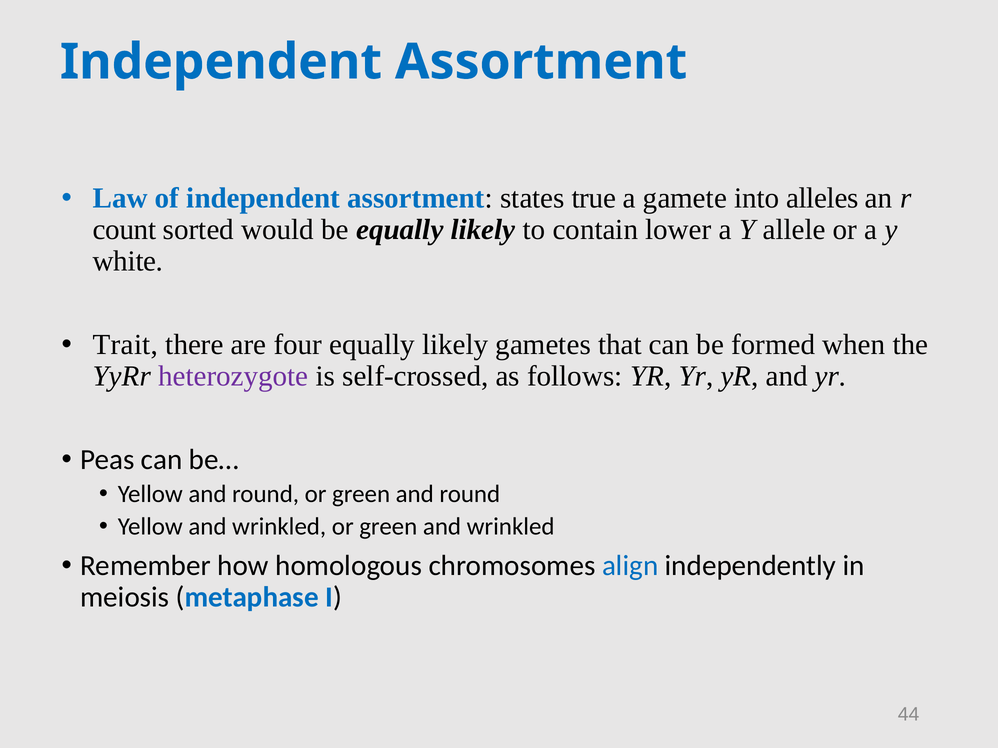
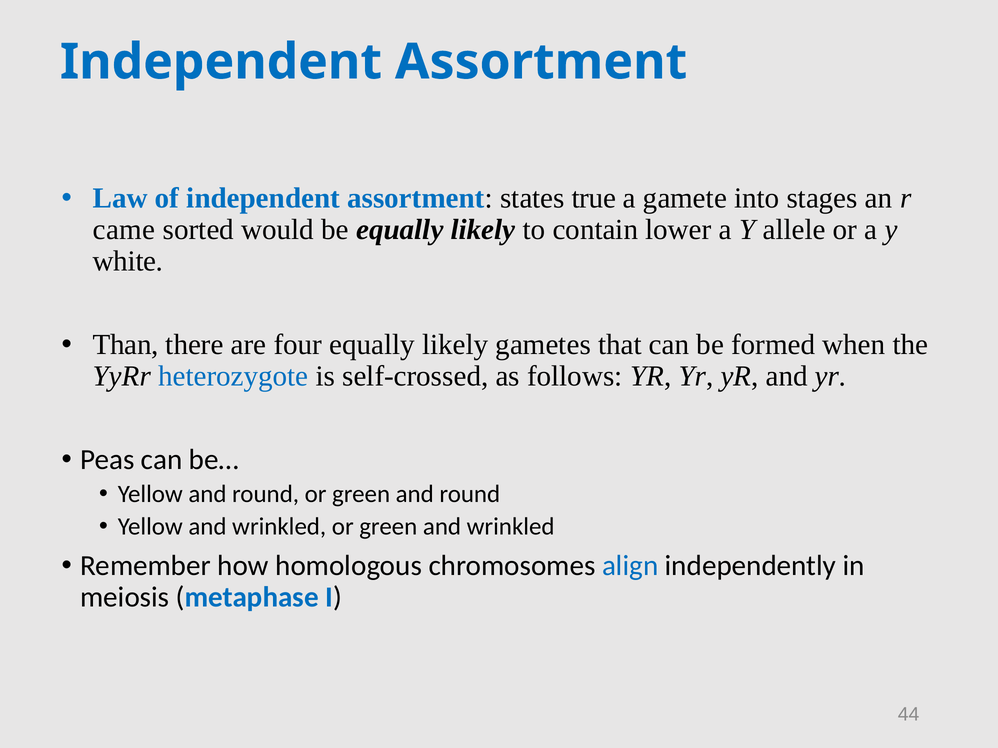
alleles: alleles -> stages (822, 198)
count: count -> came (124, 230)
Trait: Trait -> Than (126, 345)
heterozygote colour: purple -> blue (233, 376)
